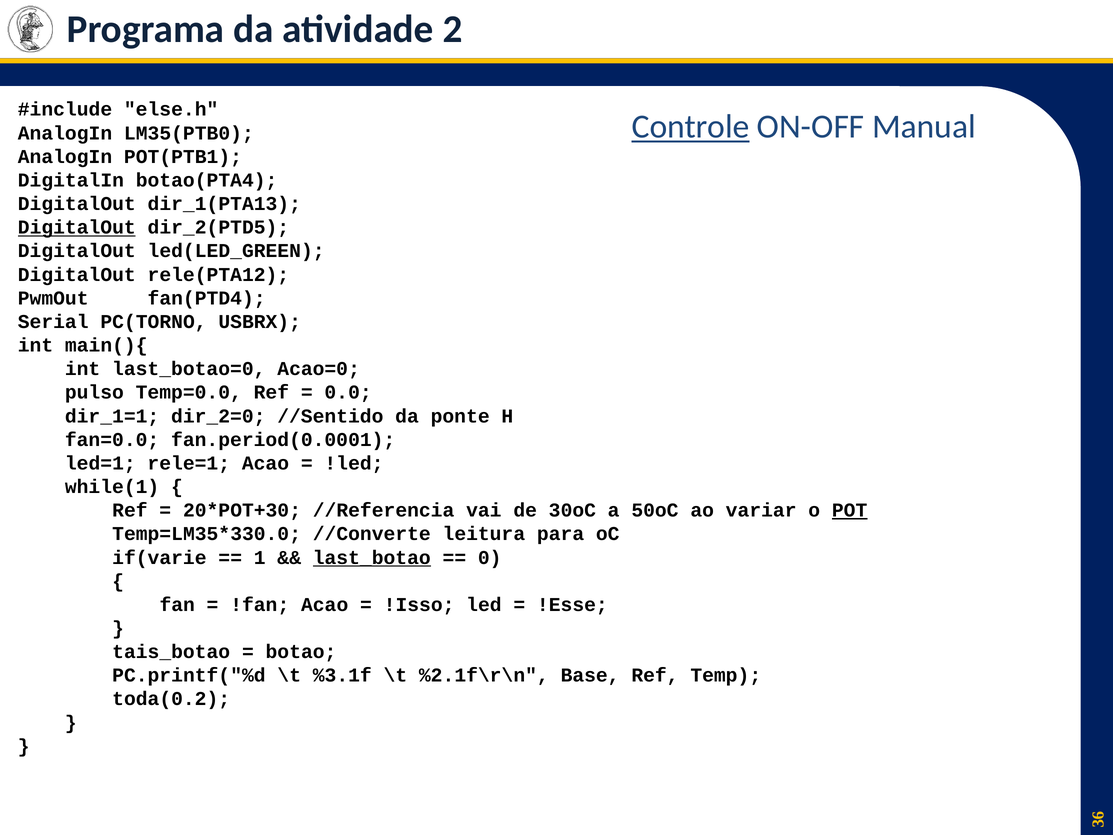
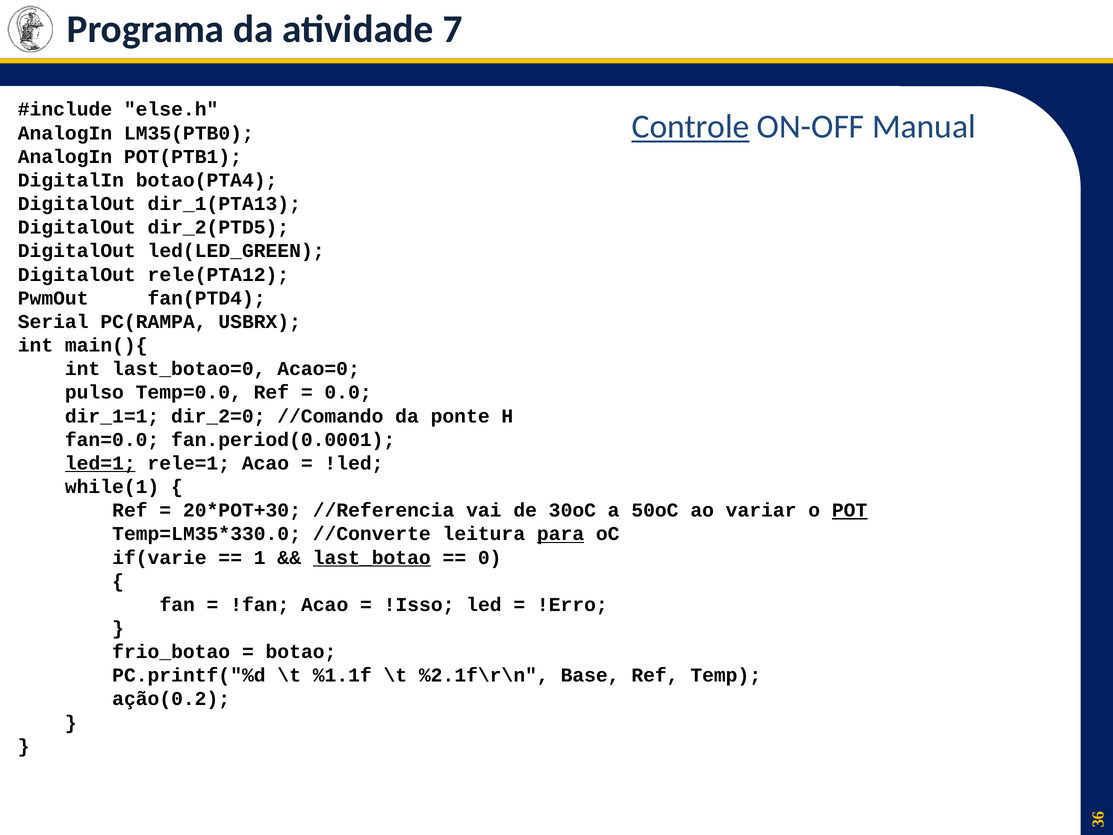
2: 2 -> 7 (452, 29)
DigitalOut underline: present -> none (77, 227)
PC(TORNO: PC(TORNO -> PC(RAMPA (154, 322)
//Sentido: //Sentido -> //Comando (330, 416)
led=1 underline: none -> present (100, 463)
para underline: none -> present (561, 534)
!Esse: !Esse -> !Erro (572, 604)
tais_botao: tais_botao -> frio_botao (171, 652)
%3.1f: %3.1f -> %1.1f (342, 675)
toda(0.2: toda(0.2 -> ação(0.2 (171, 699)
